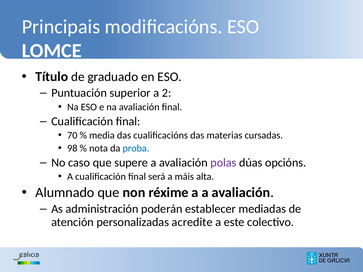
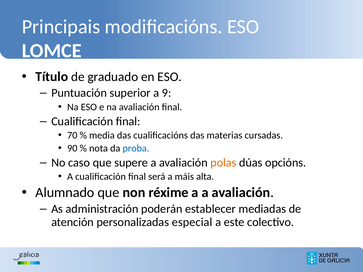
2: 2 -> 9 (167, 93)
98: 98 -> 90 (72, 148)
polas colour: purple -> orange (223, 163)
acredite: acredite -> especial (192, 222)
